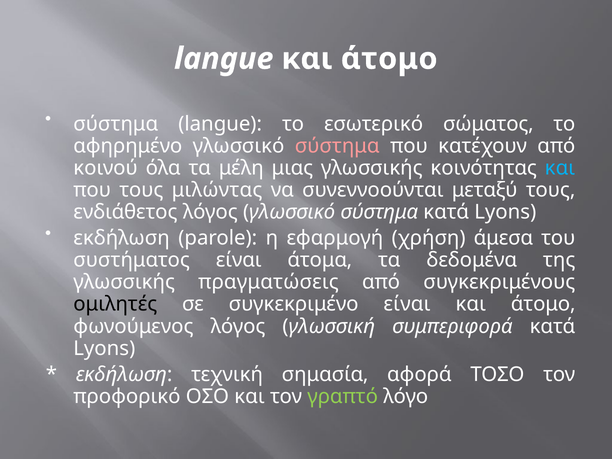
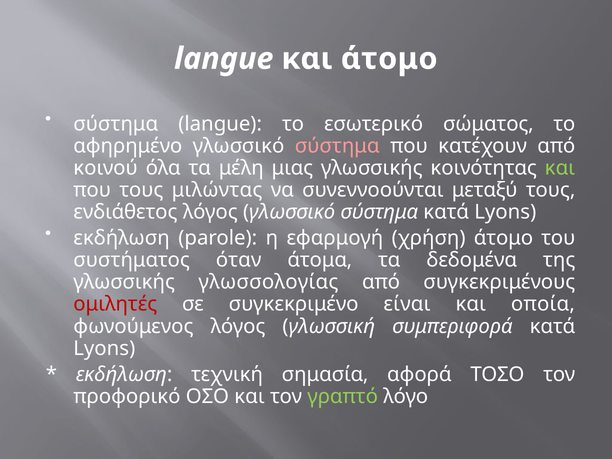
και colour: light blue -> light green (560, 168)
χρήση άμεσα: άμεσα -> άτομο (503, 238)
συστήματος είναι: είναι -> όταν (239, 260)
πραγματώσεις: πραγματώσεις -> γλωσσολογίας (268, 282)
ομιλητές colour: black -> red (115, 304)
άτομο: άτομο -> οποία (543, 304)
